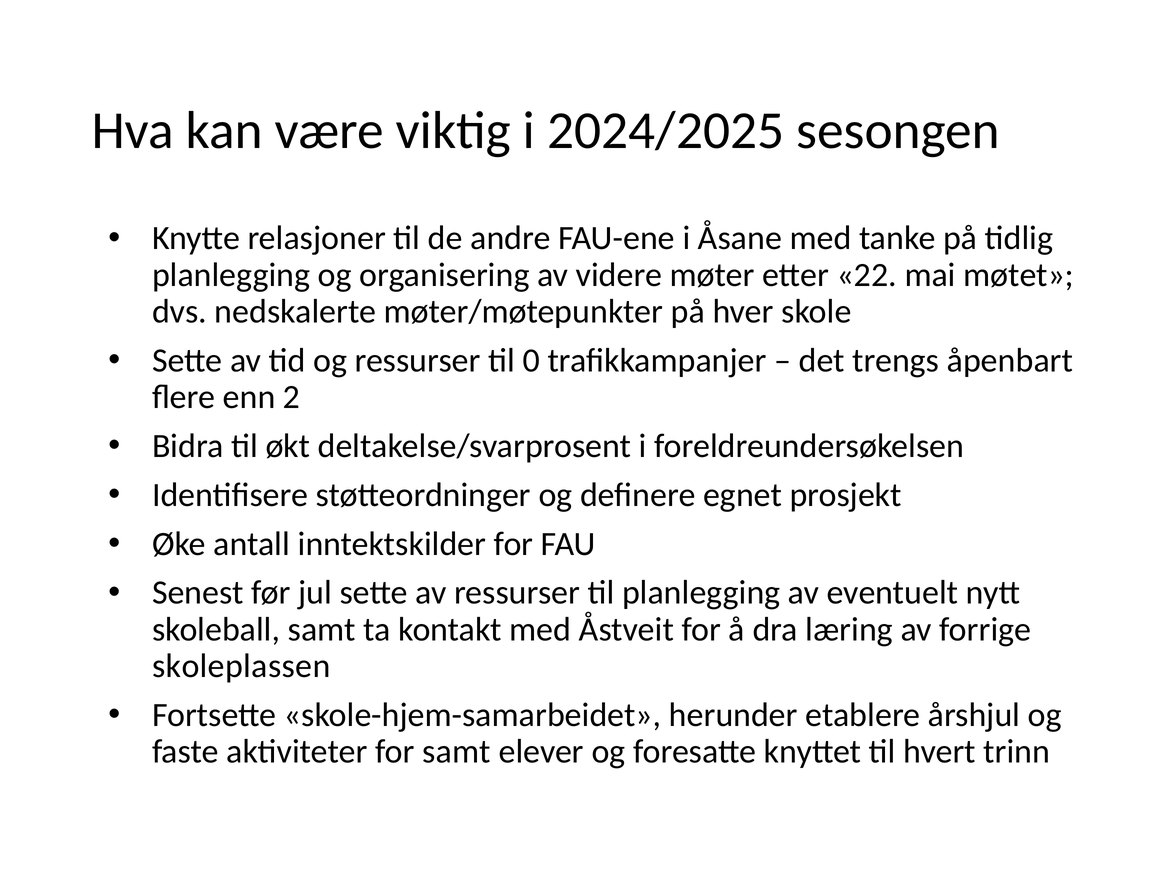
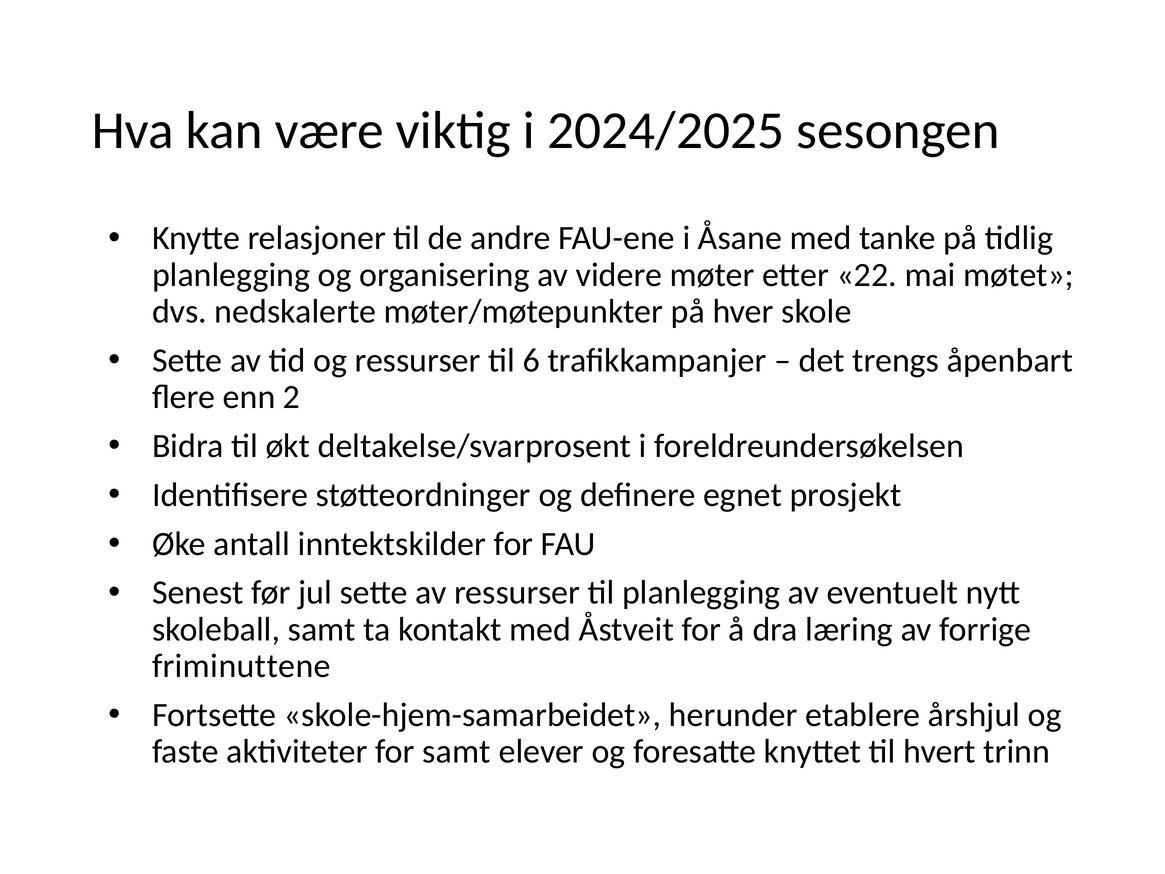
0: 0 -> 6 (531, 360)
skoleplassen: skoleplassen -> friminuttene (241, 666)
